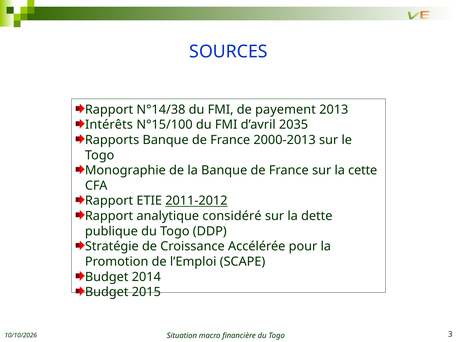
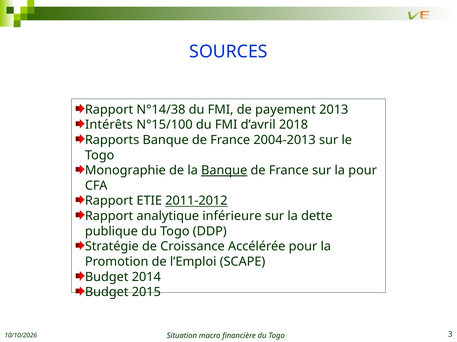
2035: 2035 -> 2018 (294, 125)
2000-2013: 2000-2013 -> 2004-2013 (285, 140)
Banque underline: none -> present (224, 171)
la cette: cette -> pour (363, 171)
considéré: considéré -> inférieure (232, 216)
